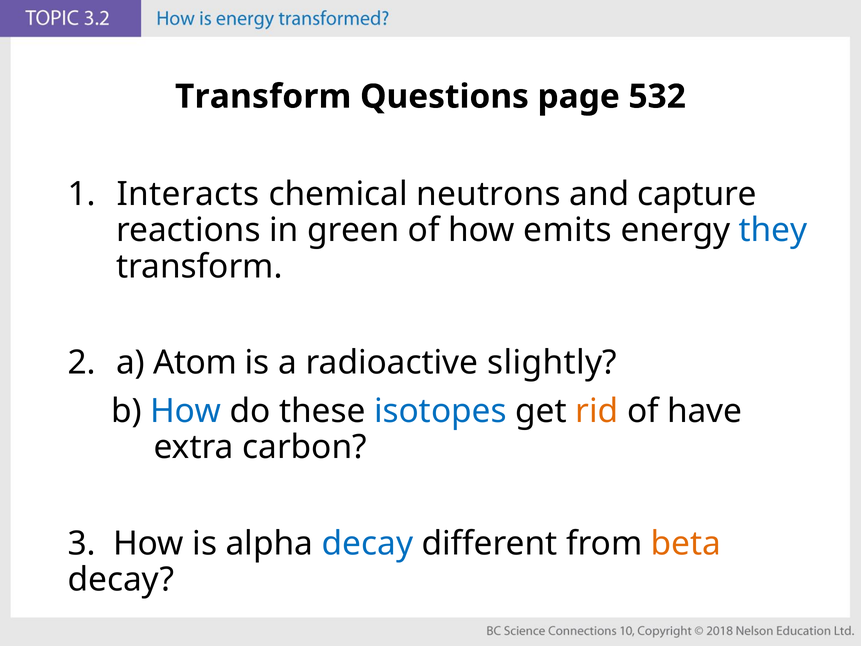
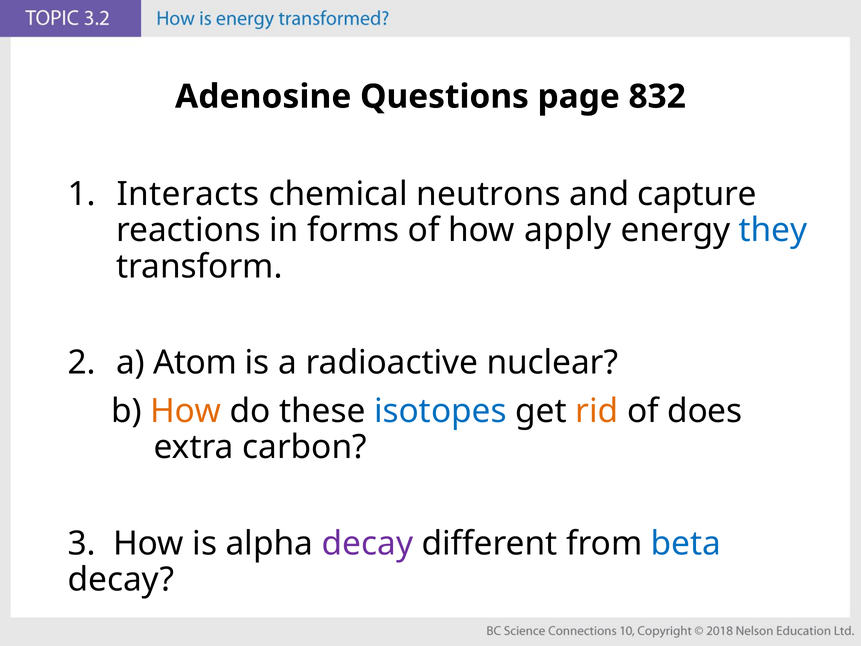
Transform: Transform -> Adenosine (263, 97)
532: 532 -> 832 (657, 97)
green: green -> forms (353, 230)
emits: emits -> apply (568, 230)
slightly: slightly -> nuclear (552, 363)
How colour: blue -> orange (186, 411)
have: have -> does (705, 411)
decay colour: blue -> purple (367, 543)
beta colour: orange -> blue (686, 543)
